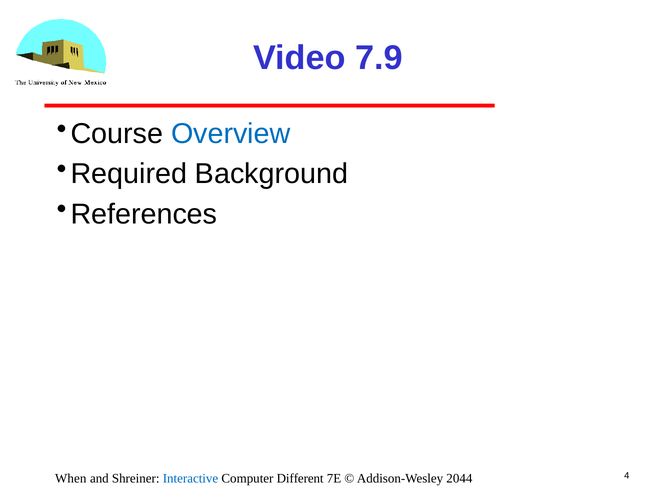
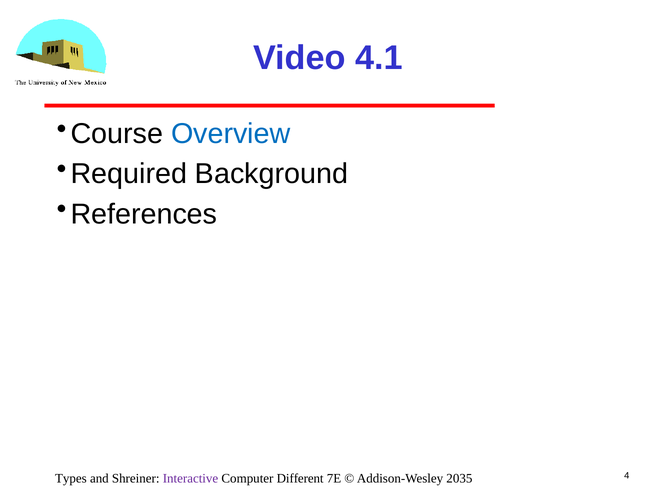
7.9: 7.9 -> 4.1 (379, 58)
When: When -> Types (71, 479)
Interactive colour: blue -> purple (190, 479)
2044: 2044 -> 2035 (459, 479)
